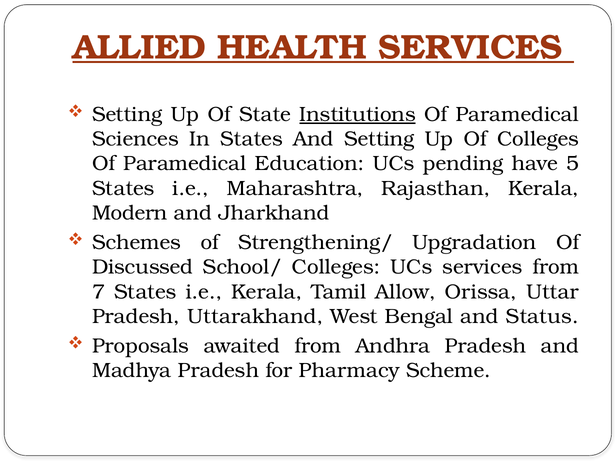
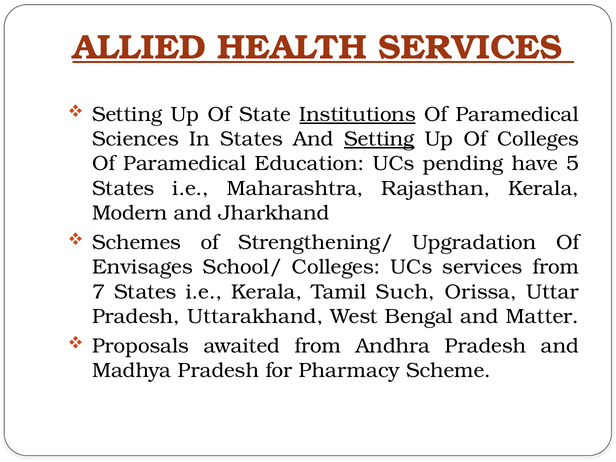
Setting underline: none -> present (379, 139)
Discussed: Discussed -> Envisages (143, 267)
Allow: Allow -> Such (405, 292)
Status: Status -> Matter (542, 316)
